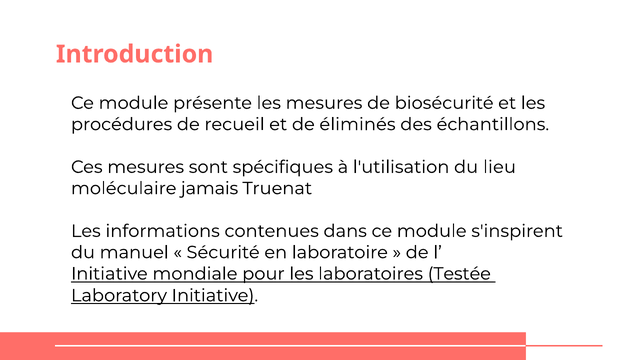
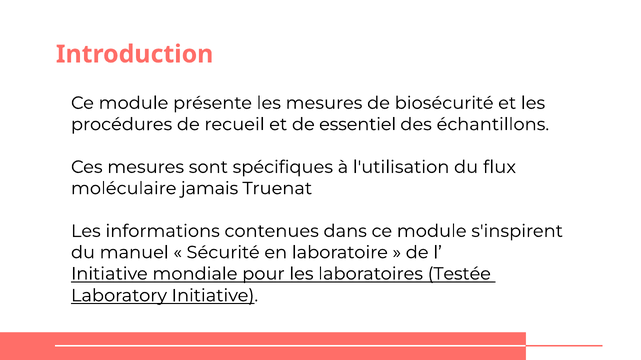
éliminés: éliminés -> essentiel (358, 125)
lieu: lieu -> flux (500, 167)
